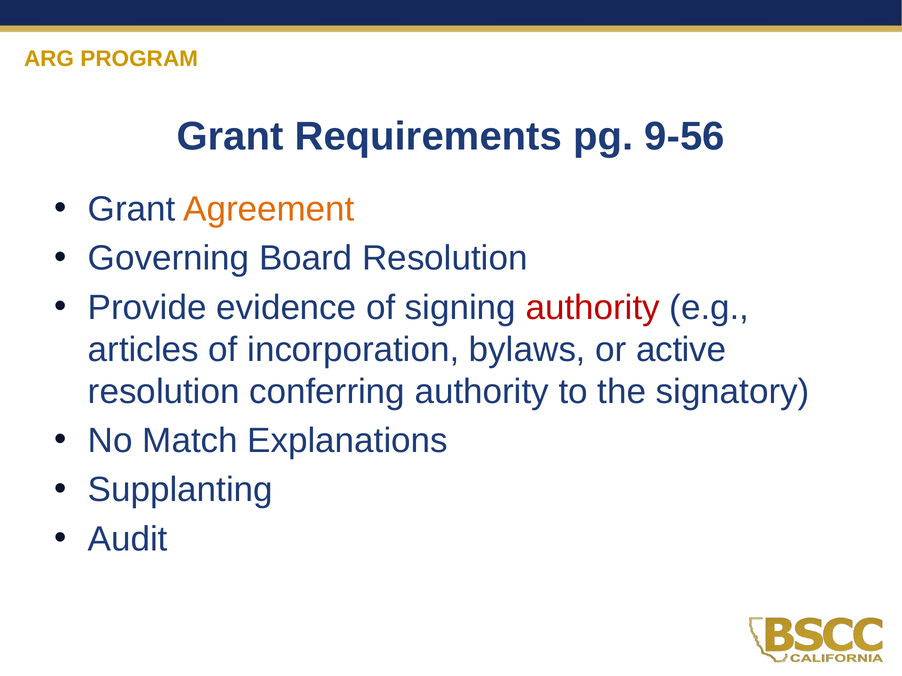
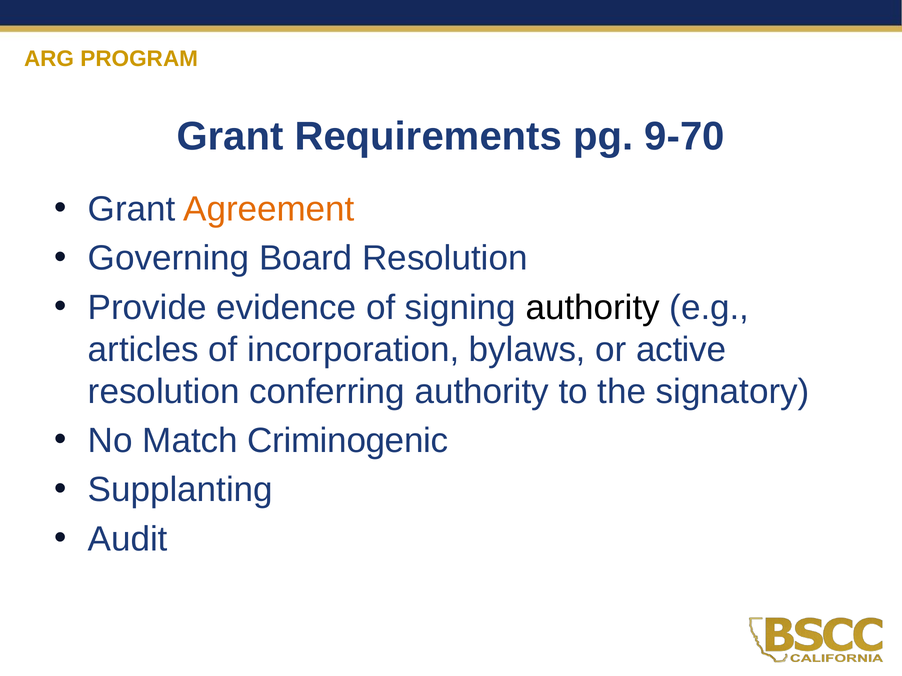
9-56: 9-56 -> 9-70 (684, 137)
authority colour: red -> black (593, 308)
Explanations: Explanations -> Criminogenic (348, 441)
